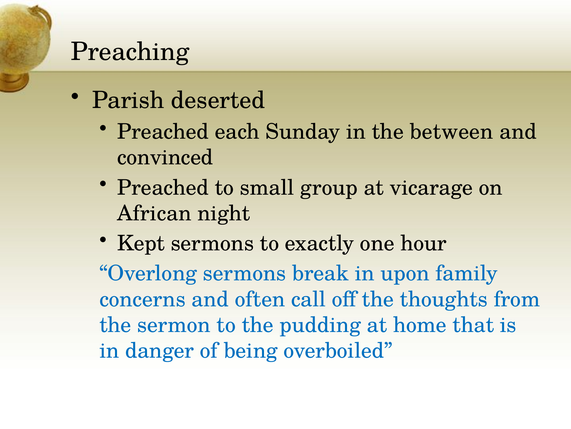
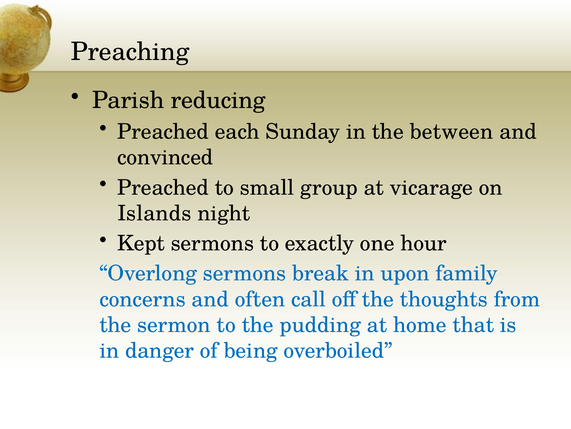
deserted: deserted -> reducing (218, 100)
African: African -> Islands (154, 213)
